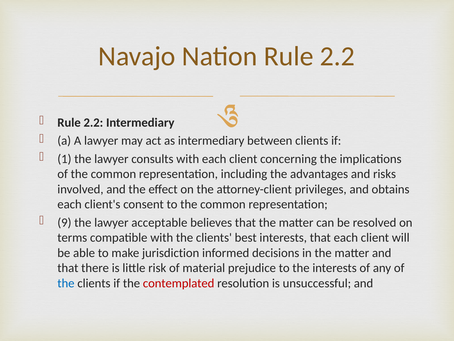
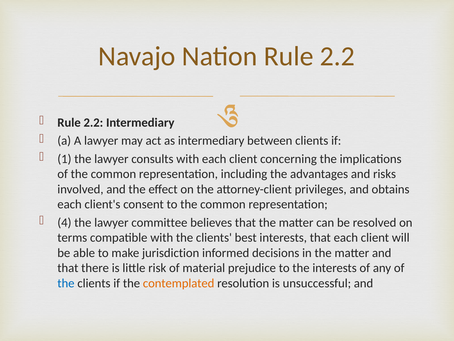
9: 9 -> 4 (64, 222)
acceptable: acceptable -> committee (159, 222)
contemplated colour: red -> orange (179, 283)
